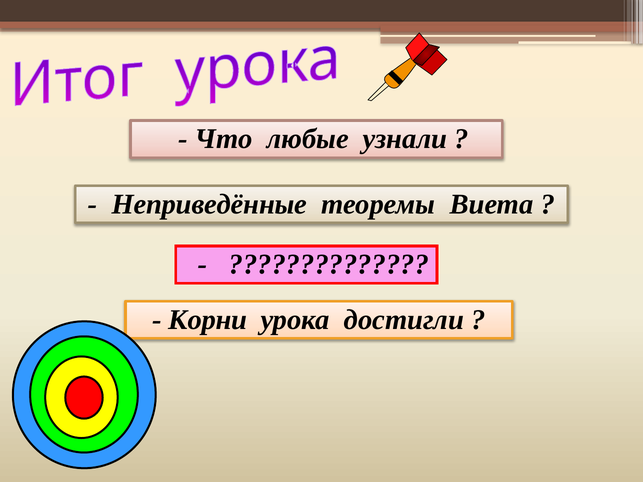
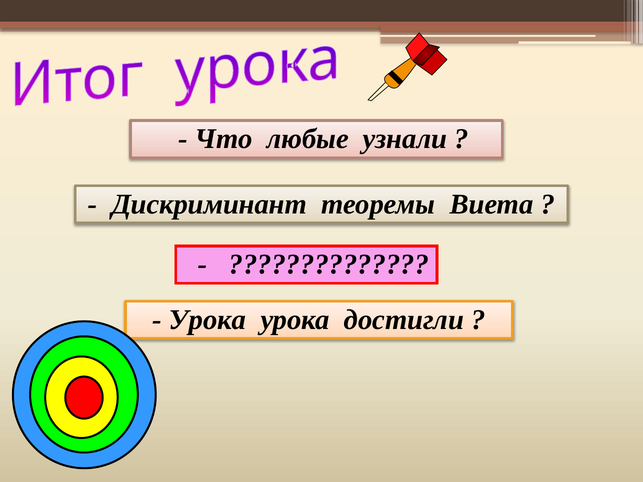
Неприведённые: Неприведённые -> Дискриминант (209, 204)
Корни: Корни -> Урока (208, 320)
